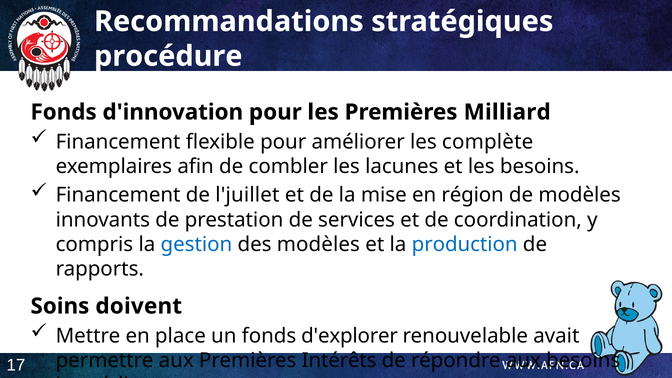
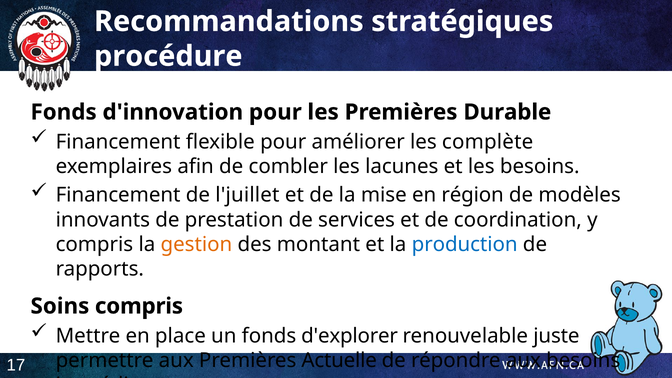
Milliard: Milliard -> Durable (507, 112)
gestion colour: blue -> orange (196, 244)
des modèles: modèles -> montant (318, 244)
Soins doivent: doivent -> compris (139, 306)
avait: avait -> juste (556, 336)
Intérêts: Intérêts -> Actuelle (339, 361)
